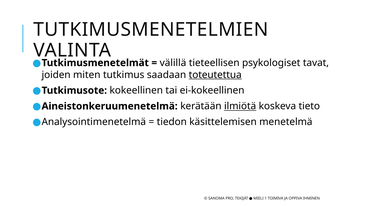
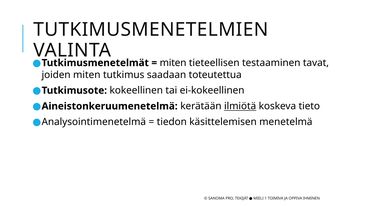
välillä: välillä -> miten (173, 63)
psykologiset: psykologiset -> testaaminen (271, 63)
toteutettua underline: present -> none (215, 75)
